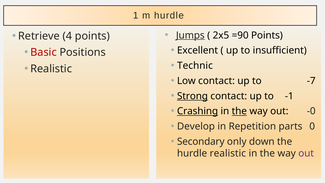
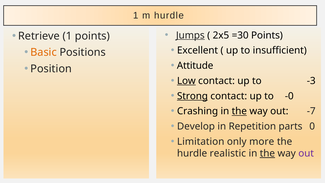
=90: =90 -> =30 (240, 35)
Retrieve 4: 4 -> 1 (67, 36)
Basic colour: red -> orange (44, 52)
Technic: Technic -> Attitude (195, 66)
Realistic: Realistic -> Position (51, 69)
Low underline: none -> present (186, 81)
-7: -7 -> -3 (311, 81)
-1: -1 -> -0 (289, 96)
Crashing underline: present -> none (198, 111)
-0: -0 -> -7 (311, 111)
Secondary: Secondary -> Limitation (201, 141)
down: down -> more (262, 141)
the underline: none -> present (267, 153)
